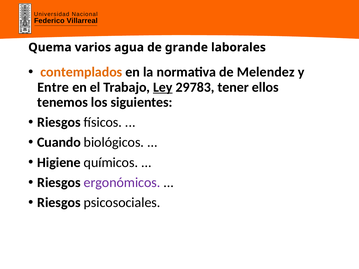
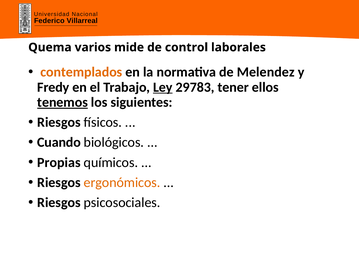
agua: agua -> mide (129, 47)
grande: grande -> control (186, 47)
Entre: Entre -> Fredy (53, 87)
tenemos underline: none -> present (63, 102)
Higiene: Higiene -> Propias (59, 163)
ergonómicos colour: purple -> orange (122, 183)
